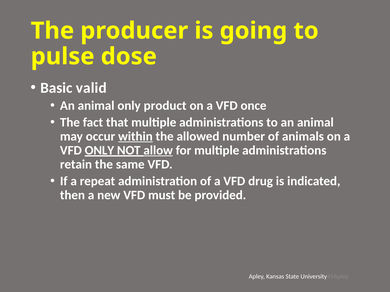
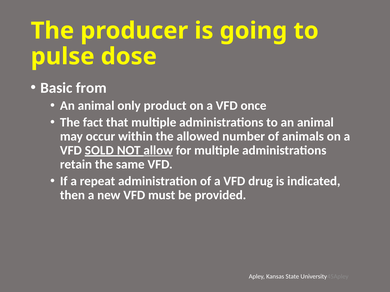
valid: valid -> from (91, 88)
within underline: present -> none (135, 137)
VFD ONLY: ONLY -> SOLD (99, 151)
